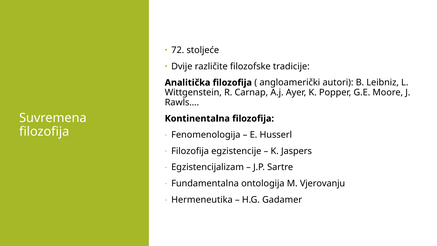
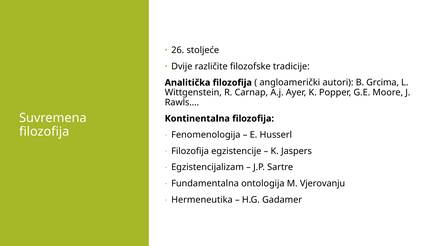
72: 72 -> 26 (178, 50)
Leibniz: Leibniz -> Grcima (383, 83)
